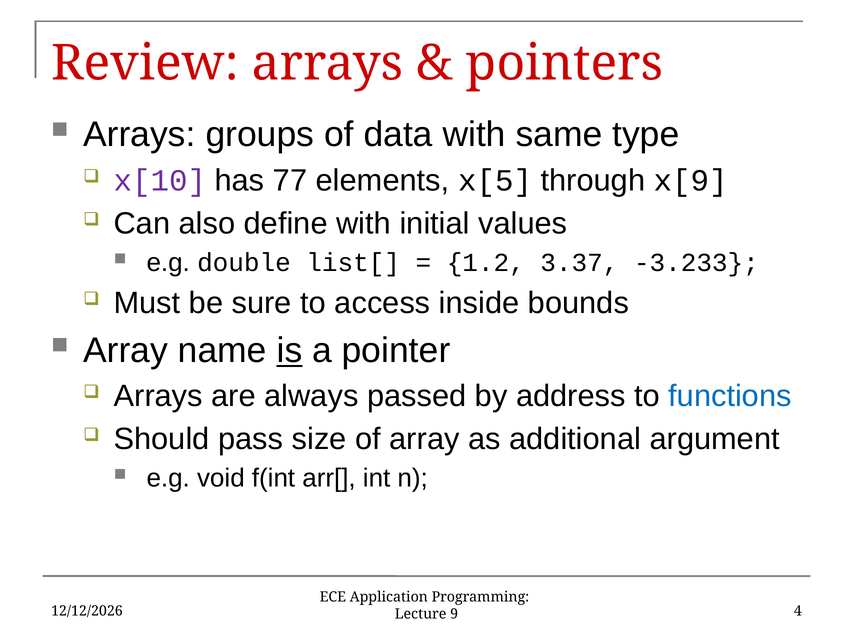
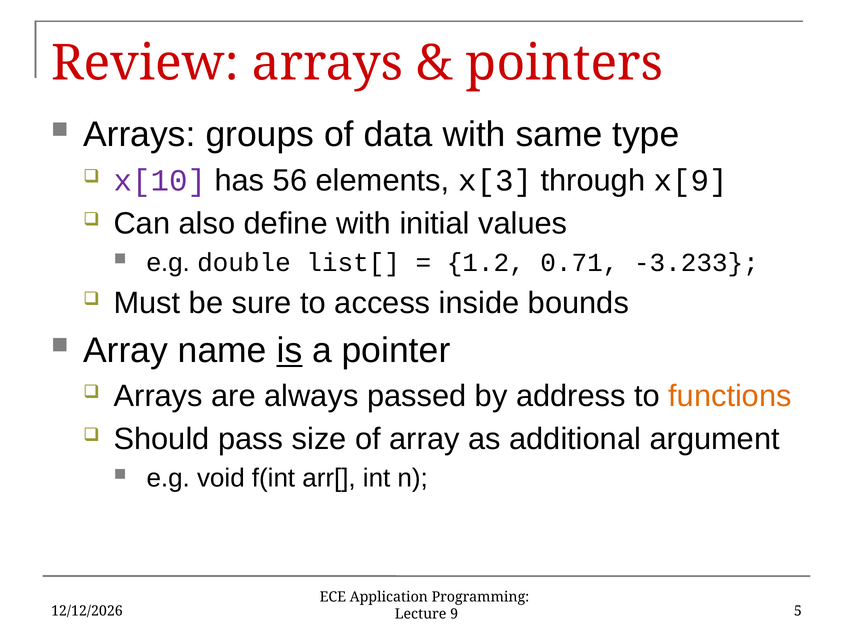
77: 77 -> 56 (290, 180)
x[5: x[5 -> x[3 (495, 180)
3.37: 3.37 -> 0.71 (579, 262)
functions colour: blue -> orange (730, 396)
4: 4 -> 5 (798, 611)
